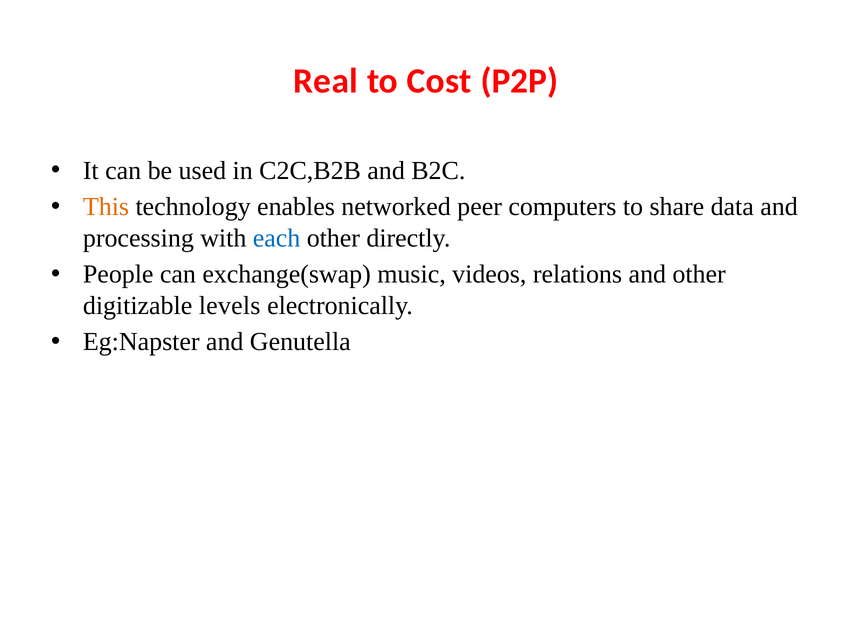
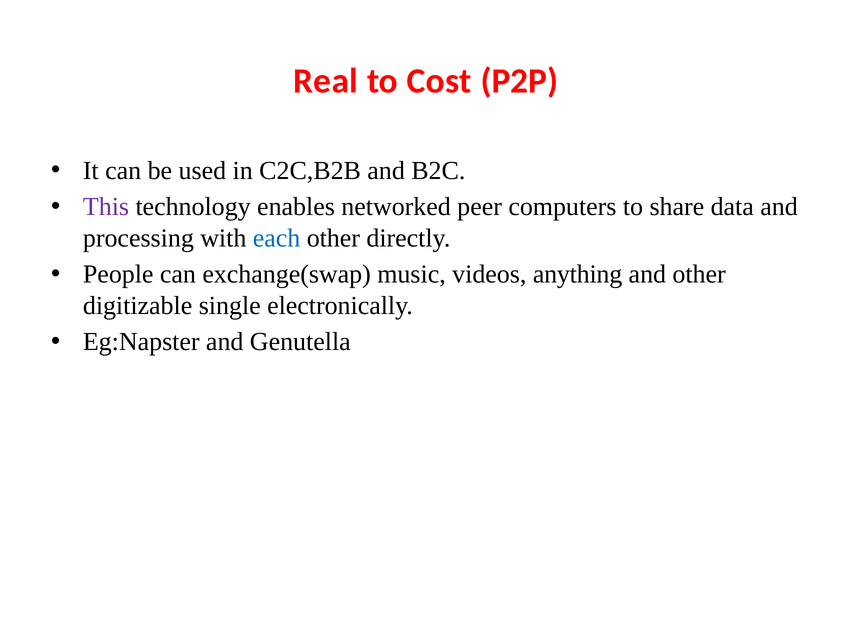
This colour: orange -> purple (106, 207)
relations: relations -> anything (578, 274)
levels: levels -> single (230, 306)
